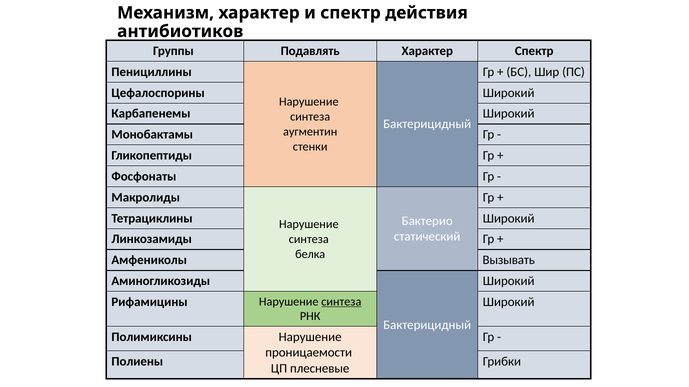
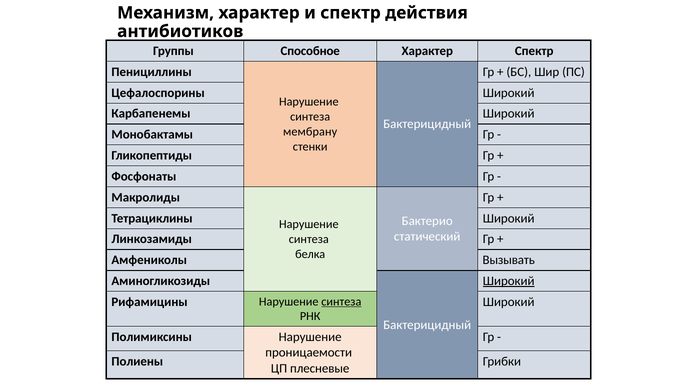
Подавлять: Подавлять -> Способное (310, 51)
аугментин: аугментин -> мембрану (310, 132)
Широкий underline: none -> present (509, 281)
